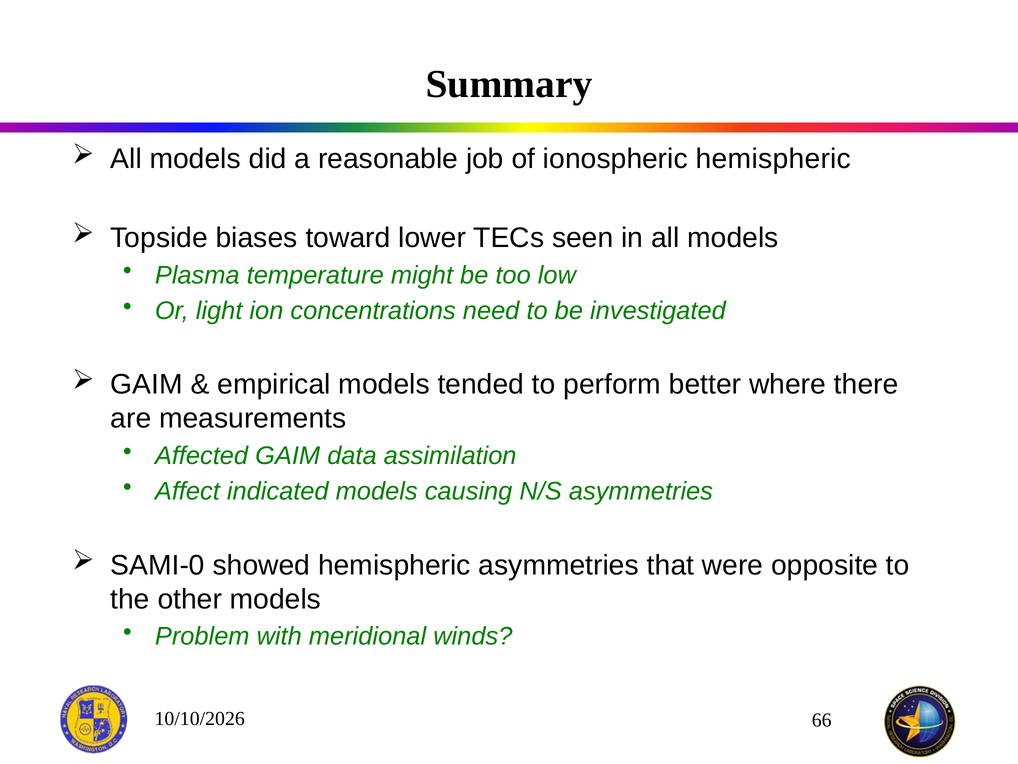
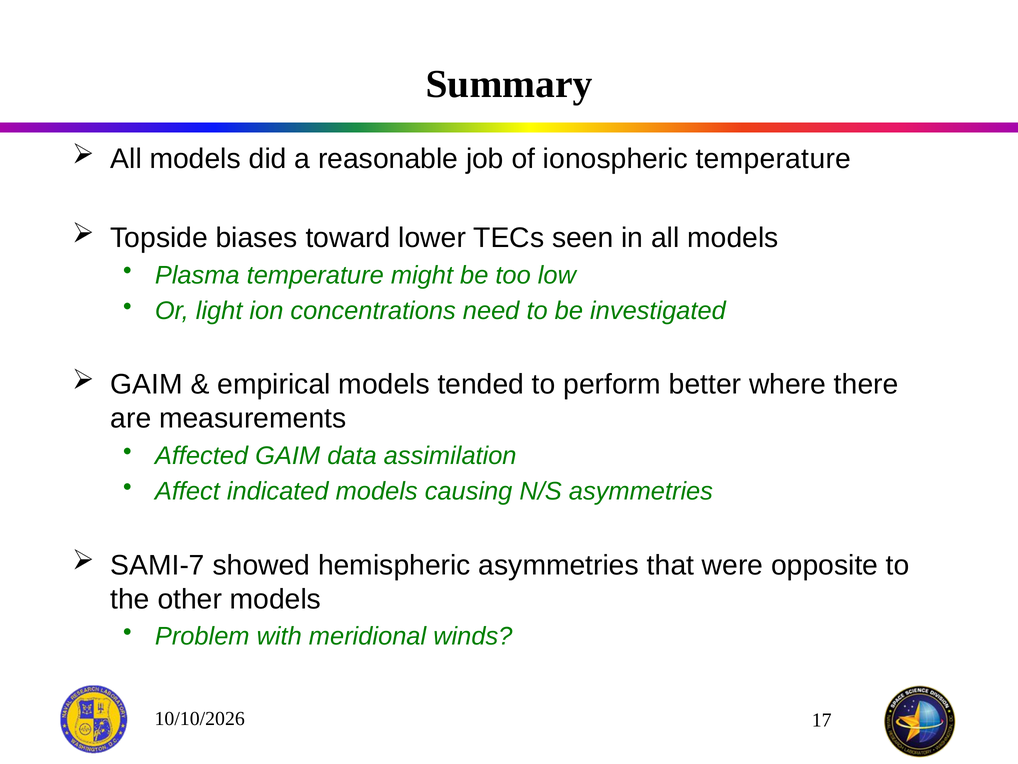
ionospheric hemispheric: hemispheric -> temperature (773, 159)
SAMI-0: SAMI-0 -> SAMI-7 (158, 565)
66: 66 -> 17 (822, 720)
